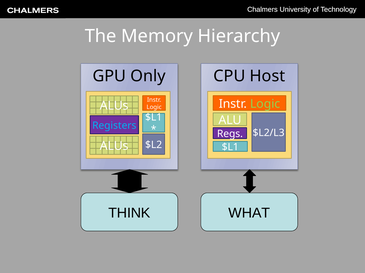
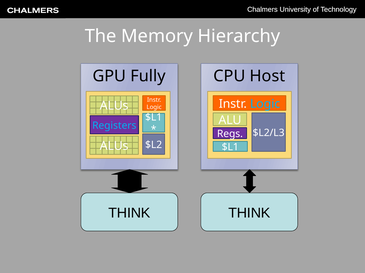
Only: Only -> Fully (148, 76)
Logic colour: light green -> light blue (265, 104)
WHAT: WHAT -> THINK (249, 214)
